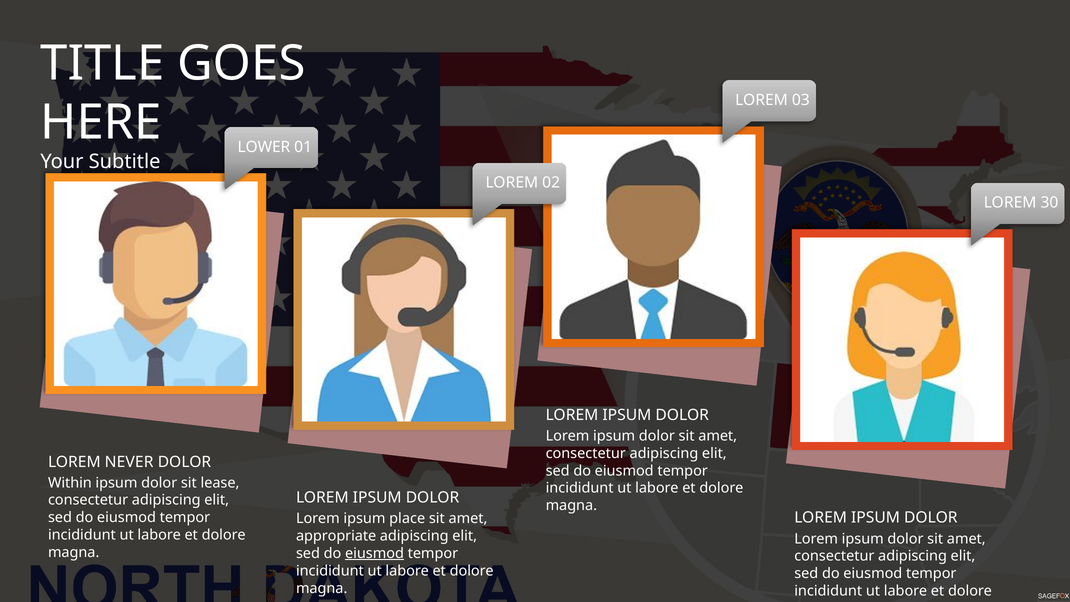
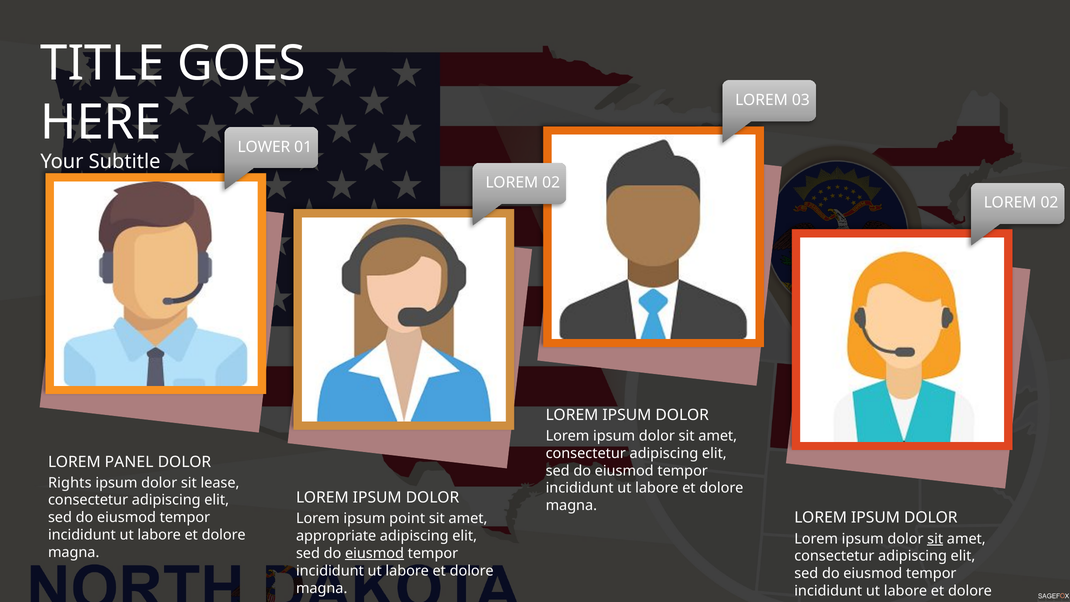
30: 30 -> 02 (1049, 203)
NEVER: NEVER -> PANEL (129, 462)
Within: Within -> Rights (70, 483)
place: place -> point (407, 518)
sit underline: none -> present (935, 539)
